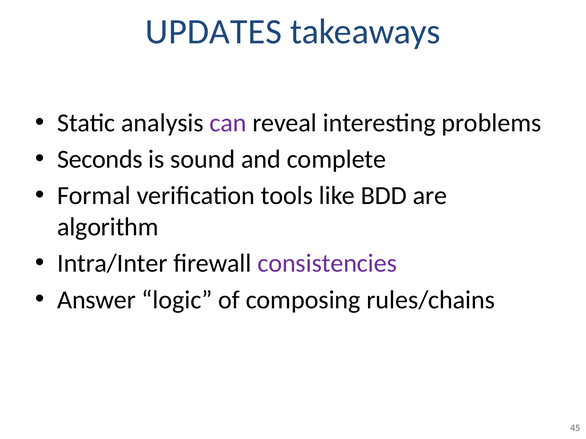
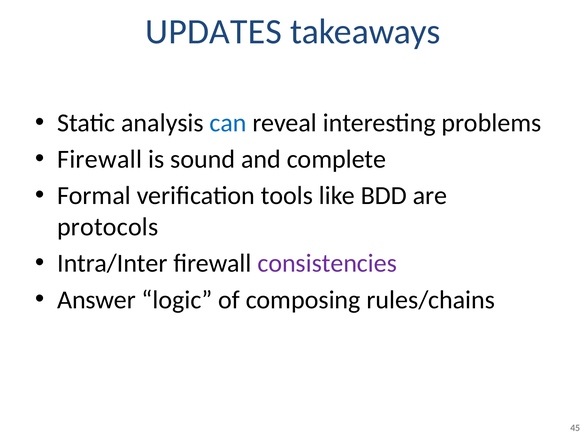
can colour: purple -> blue (228, 123)
Seconds: Seconds -> Firewall (100, 159)
algorithm: algorithm -> protocols (108, 227)
